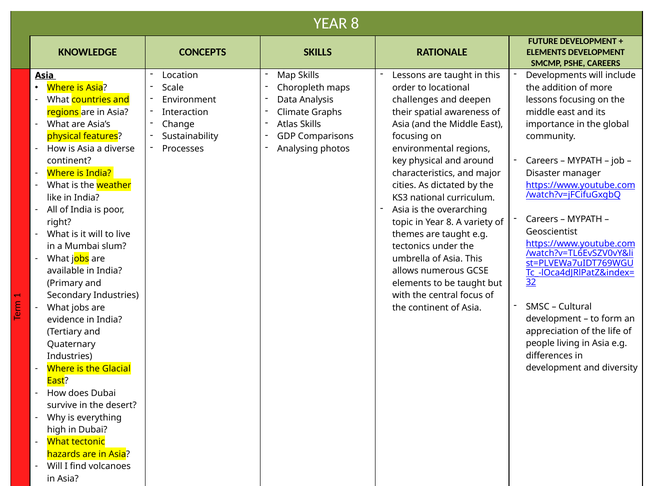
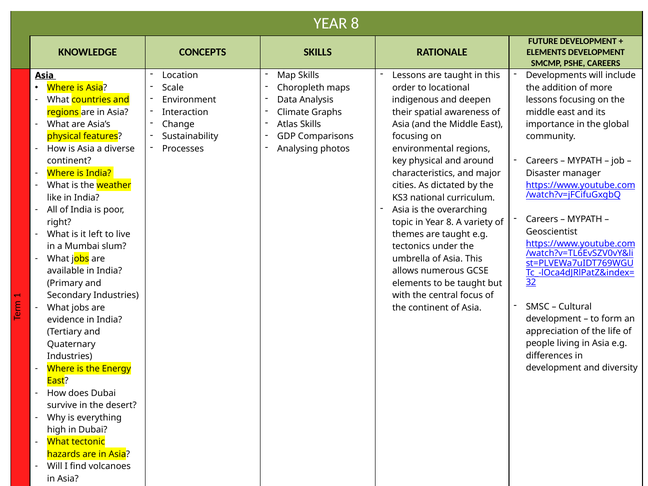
challenges: challenges -> indigenous (415, 100)
it will: will -> left (96, 234)
Glacial: Glacial -> Energy (116, 369)
